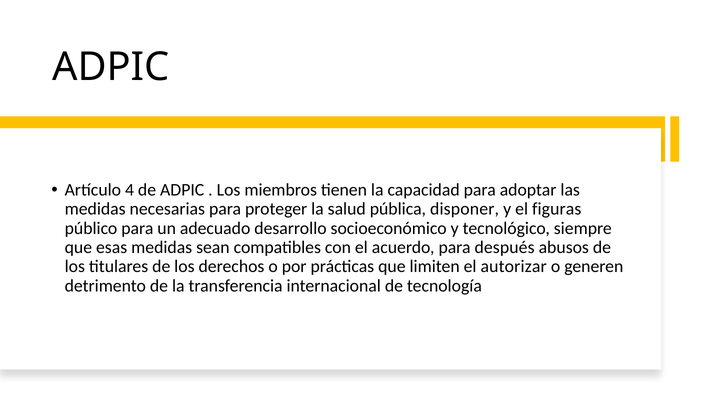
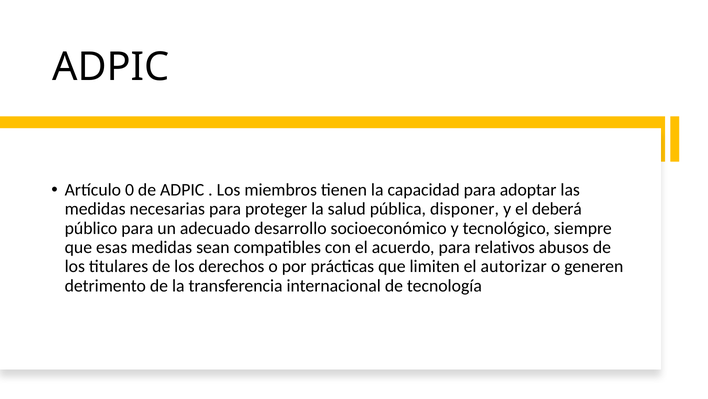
4: 4 -> 0 (130, 190)
figuras: figuras -> deberá (557, 209)
después: después -> relativos (505, 247)
